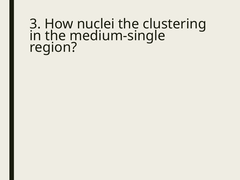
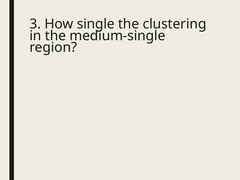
nuclei: nuclei -> single (96, 24)
